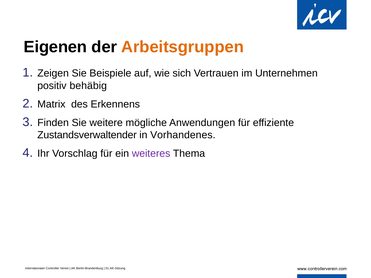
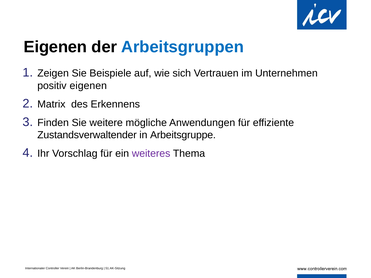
Arbeitsgruppen colour: orange -> blue (182, 47)
positiv behäbig: behäbig -> eigenen (88, 86)
Vorhandenes: Vorhandenes -> Arbeitsgruppe (183, 135)
